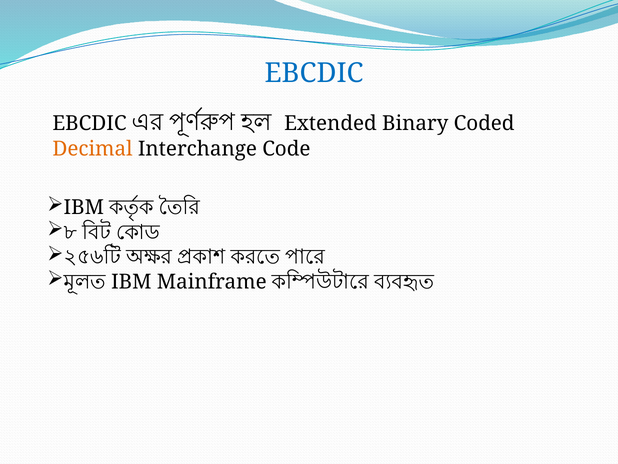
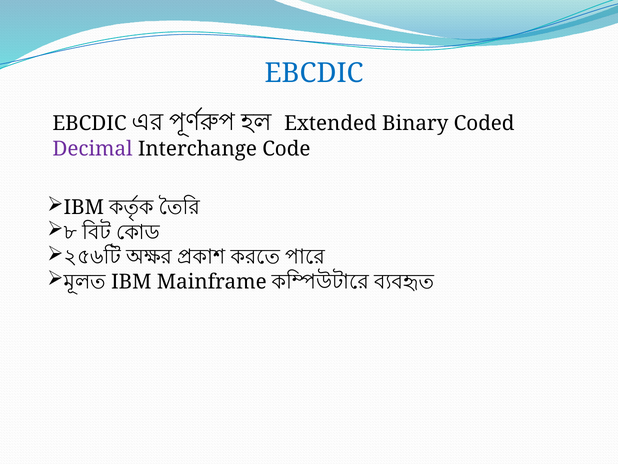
Decimal colour: orange -> purple (92, 149)
